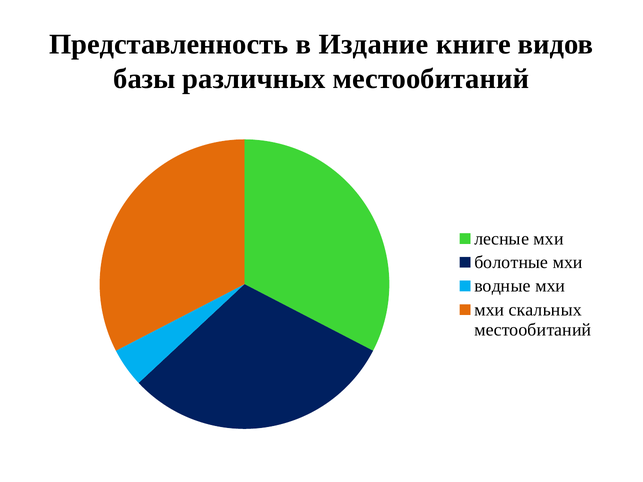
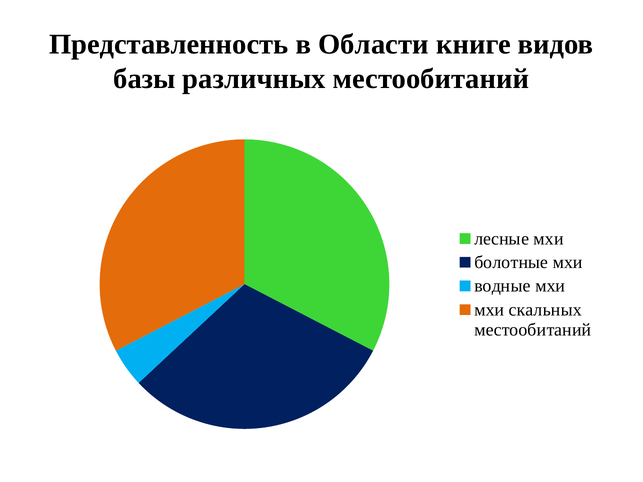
Издание: Издание -> Области (373, 44)
